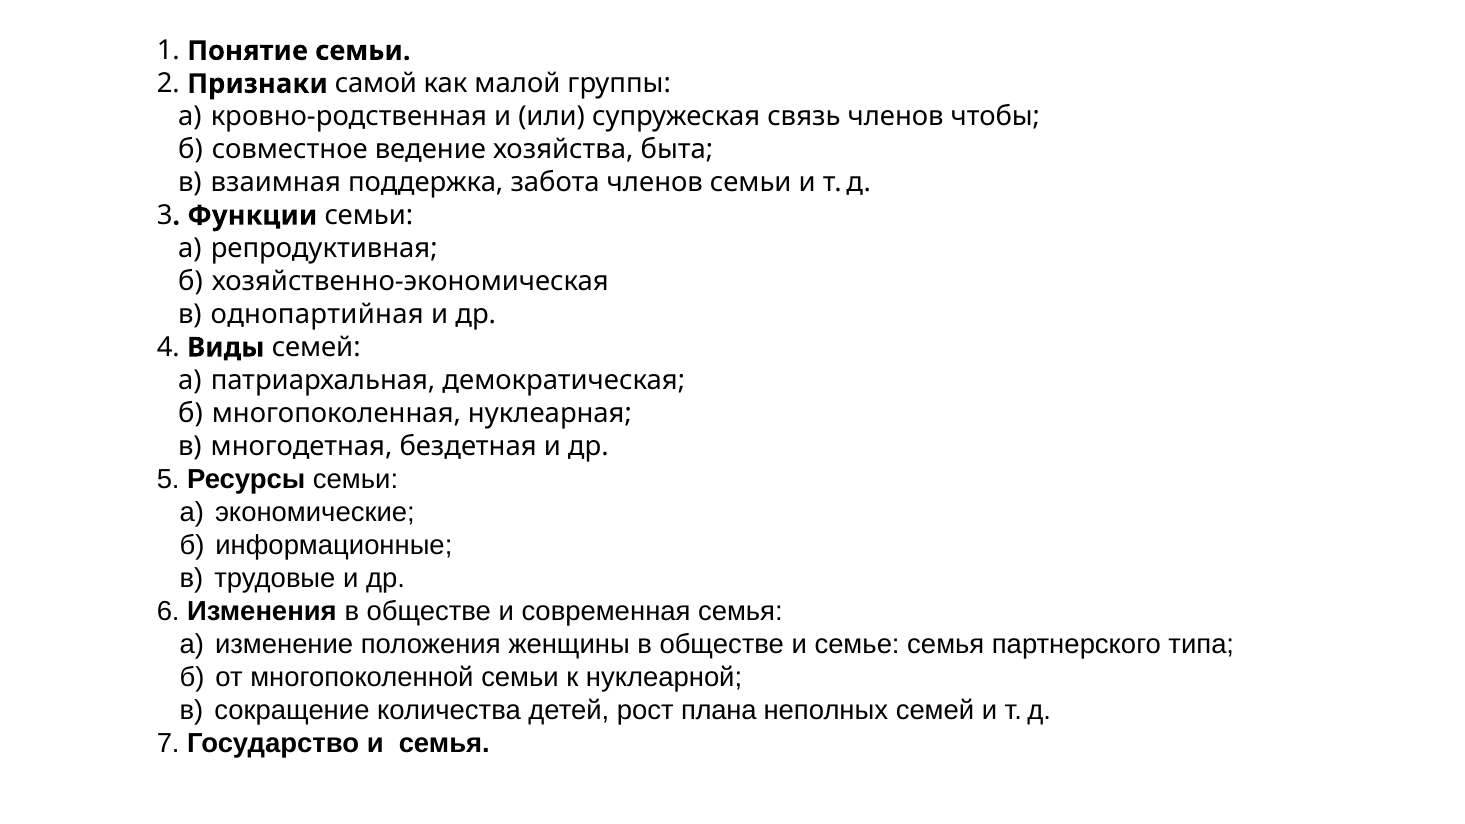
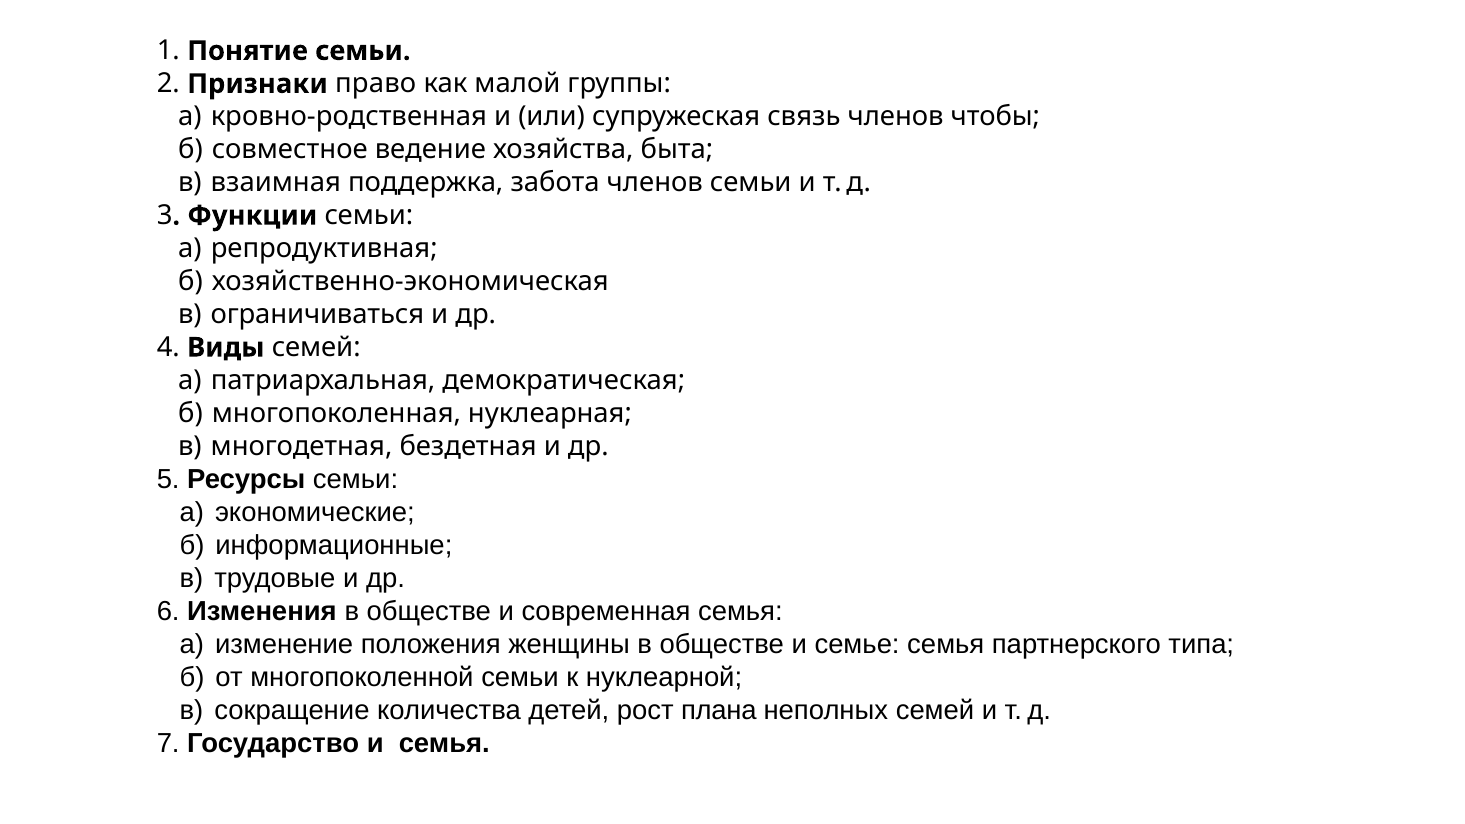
самой: самой -> право (376, 84)
однопартийная: однопартийная -> ограничиваться (317, 315)
